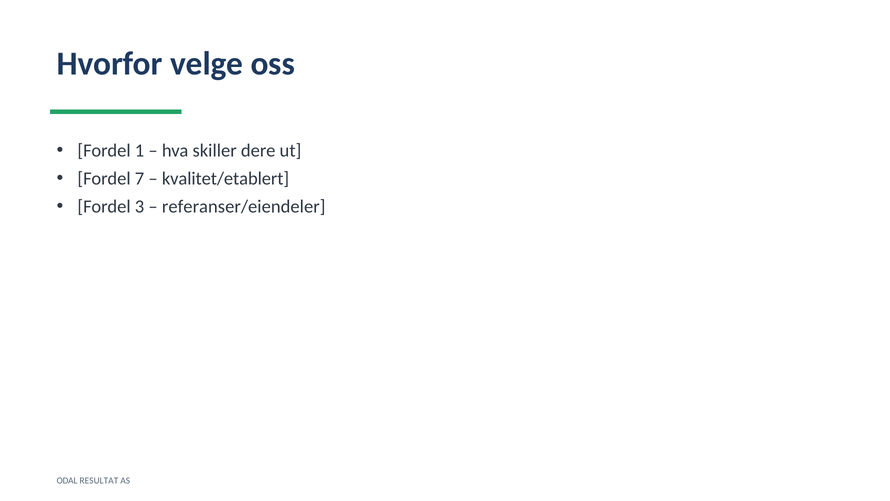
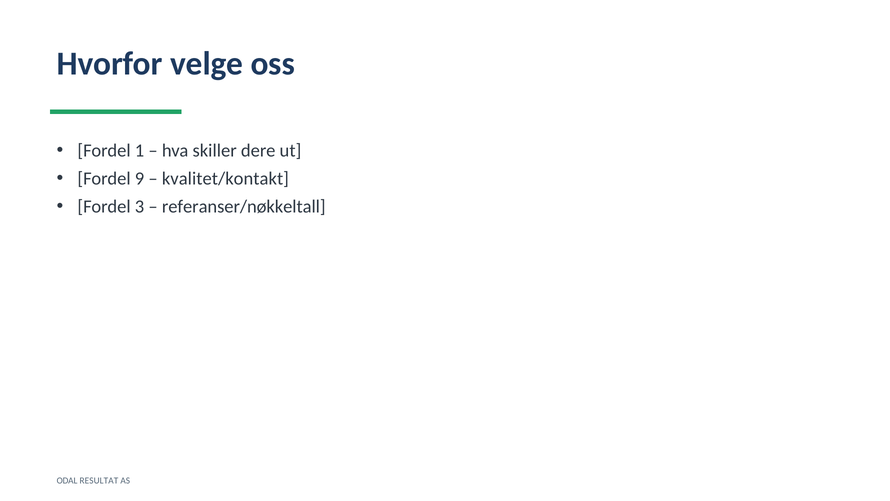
7: 7 -> 9 (140, 179)
kvalitet/etablert: kvalitet/etablert -> kvalitet/kontakt (225, 179)
referanser/eiendeler: referanser/eiendeler -> referanser/nøkkeltall (244, 206)
